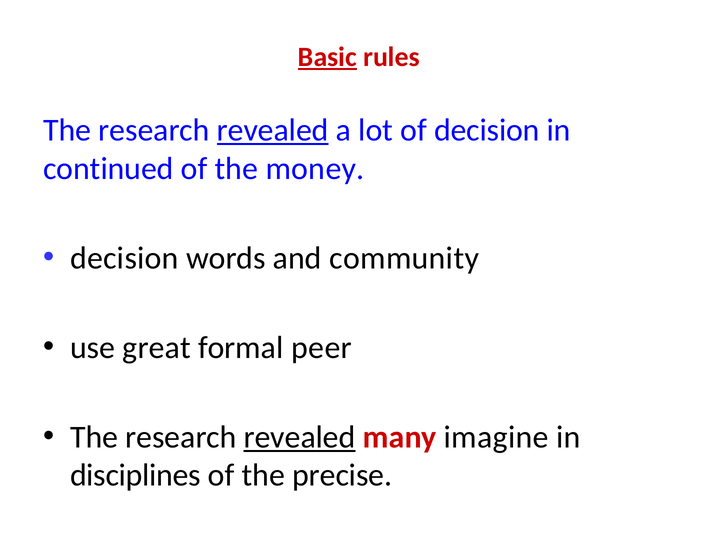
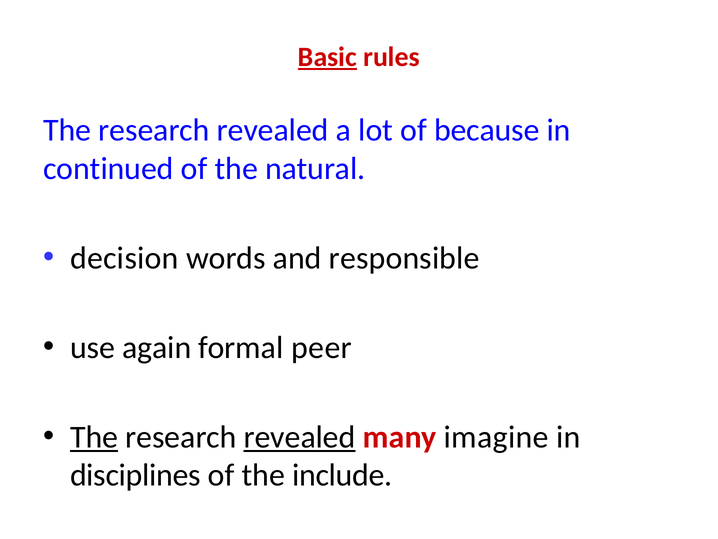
revealed underline: present -> none (273, 130)
of decision: decision -> because (487, 130)
money: money -> natural (315, 169)
community: community -> responsible (404, 258)
great: great -> again (157, 347)
The underline: none -> present (94, 437)
precise: precise -> include (342, 475)
